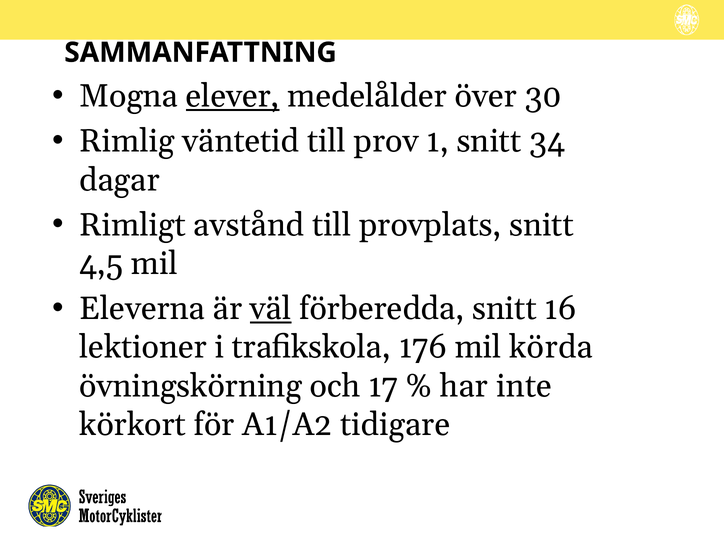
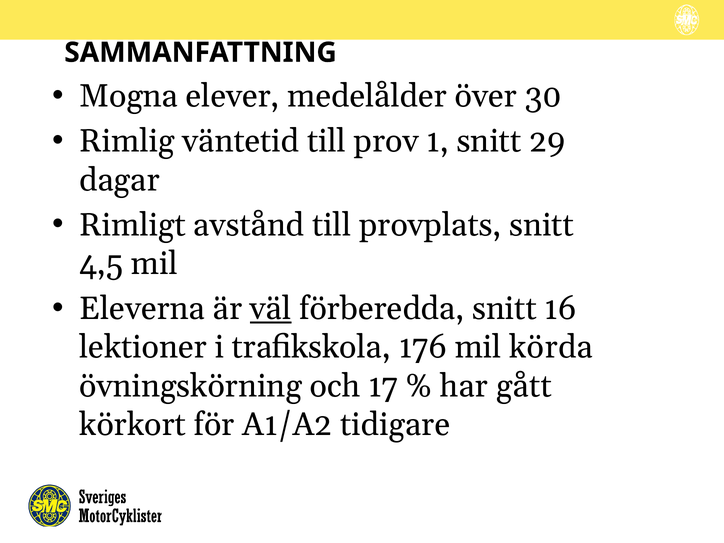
elever underline: present -> none (233, 96)
34: 34 -> 29 (547, 141)
inte: inte -> gått (524, 386)
